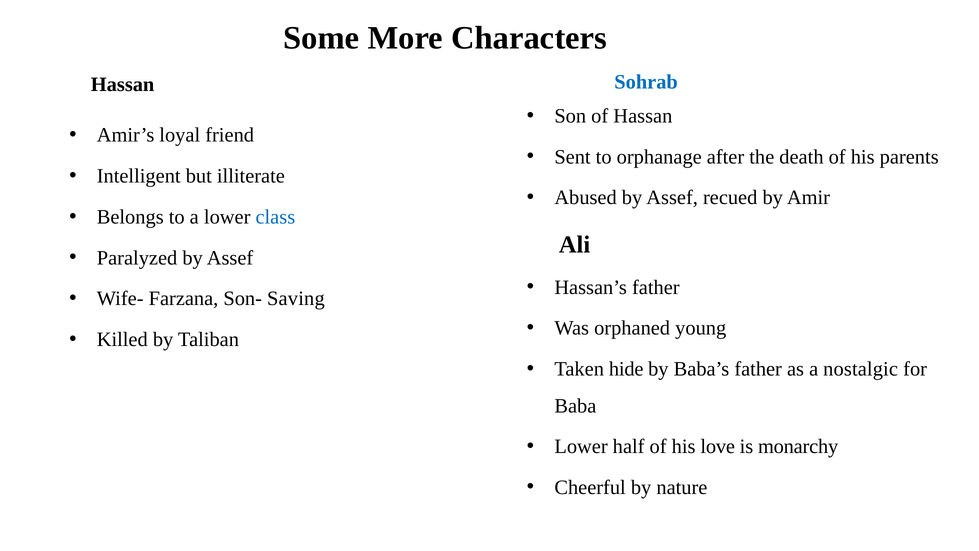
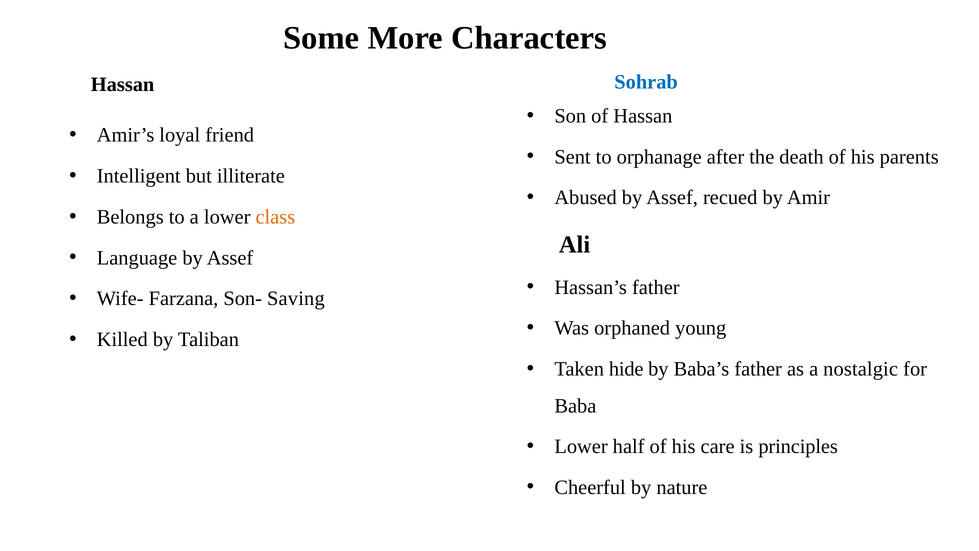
class colour: blue -> orange (275, 217)
Paralyzed: Paralyzed -> Language (137, 258)
love: love -> care (718, 446)
monarchy: monarchy -> principles (798, 446)
